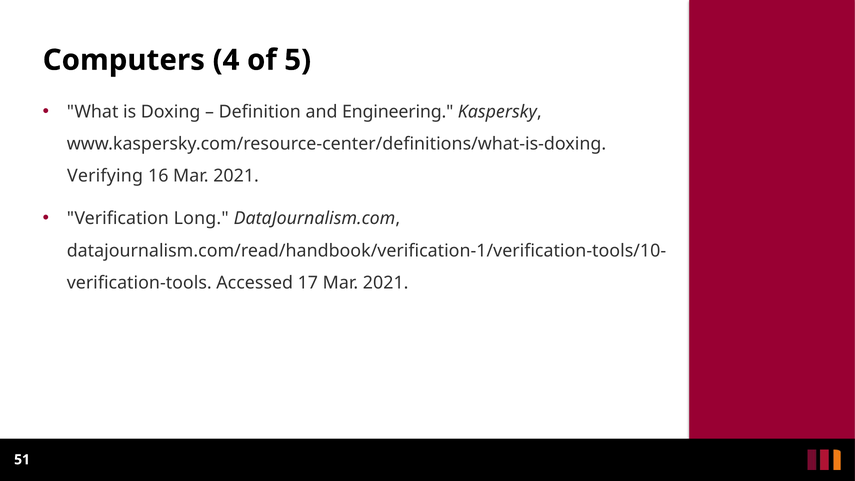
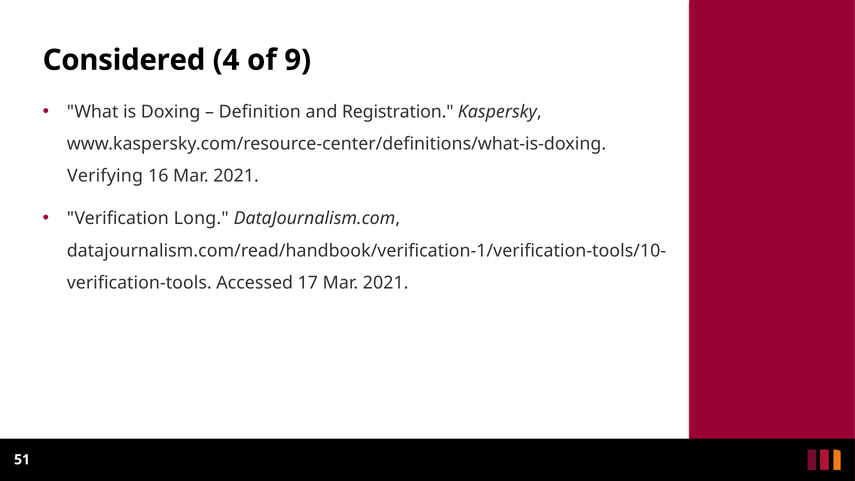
Computers: Computers -> Considered (124, 60)
5: 5 -> 9 (298, 60)
Engineering: Engineering -> Registration (398, 112)
